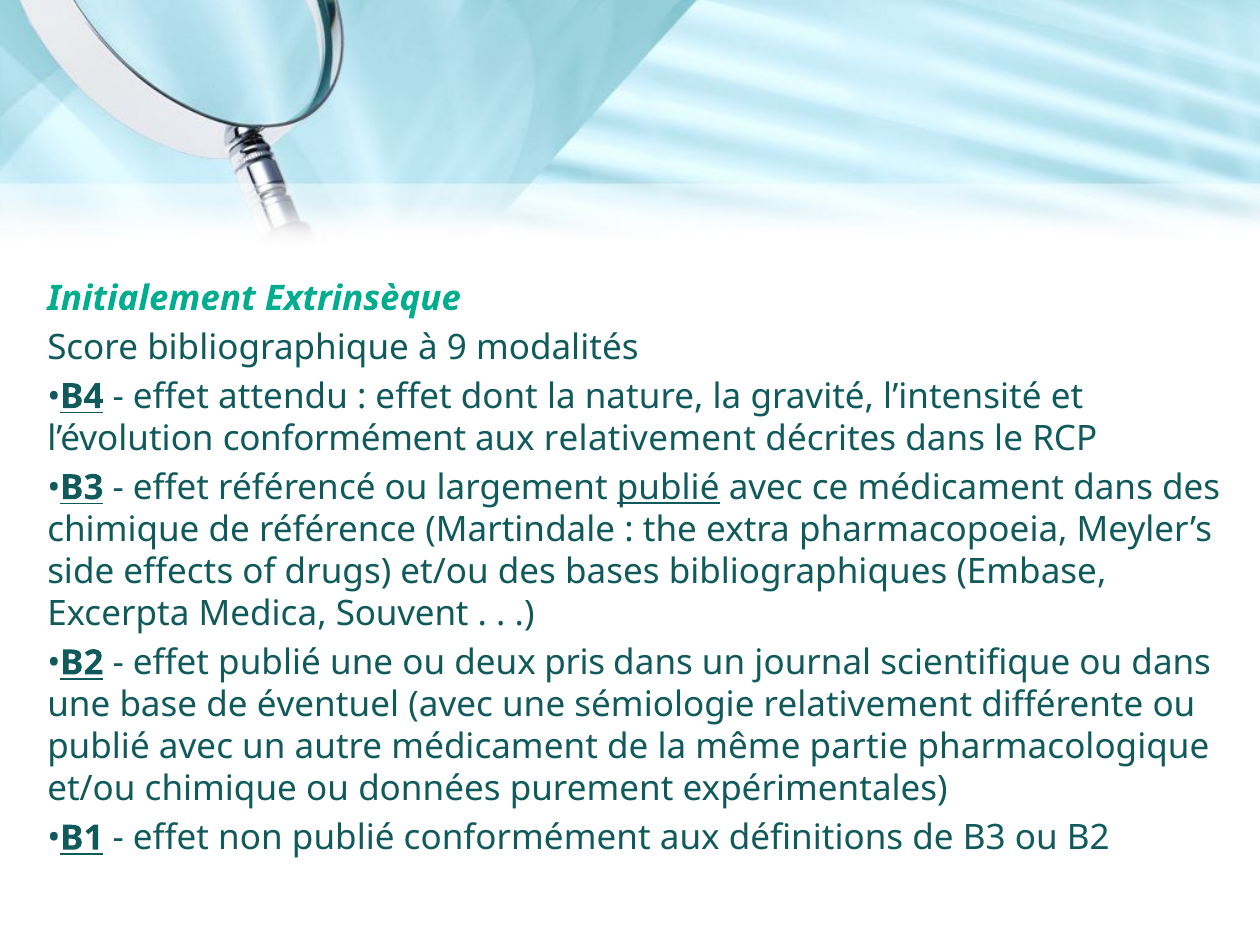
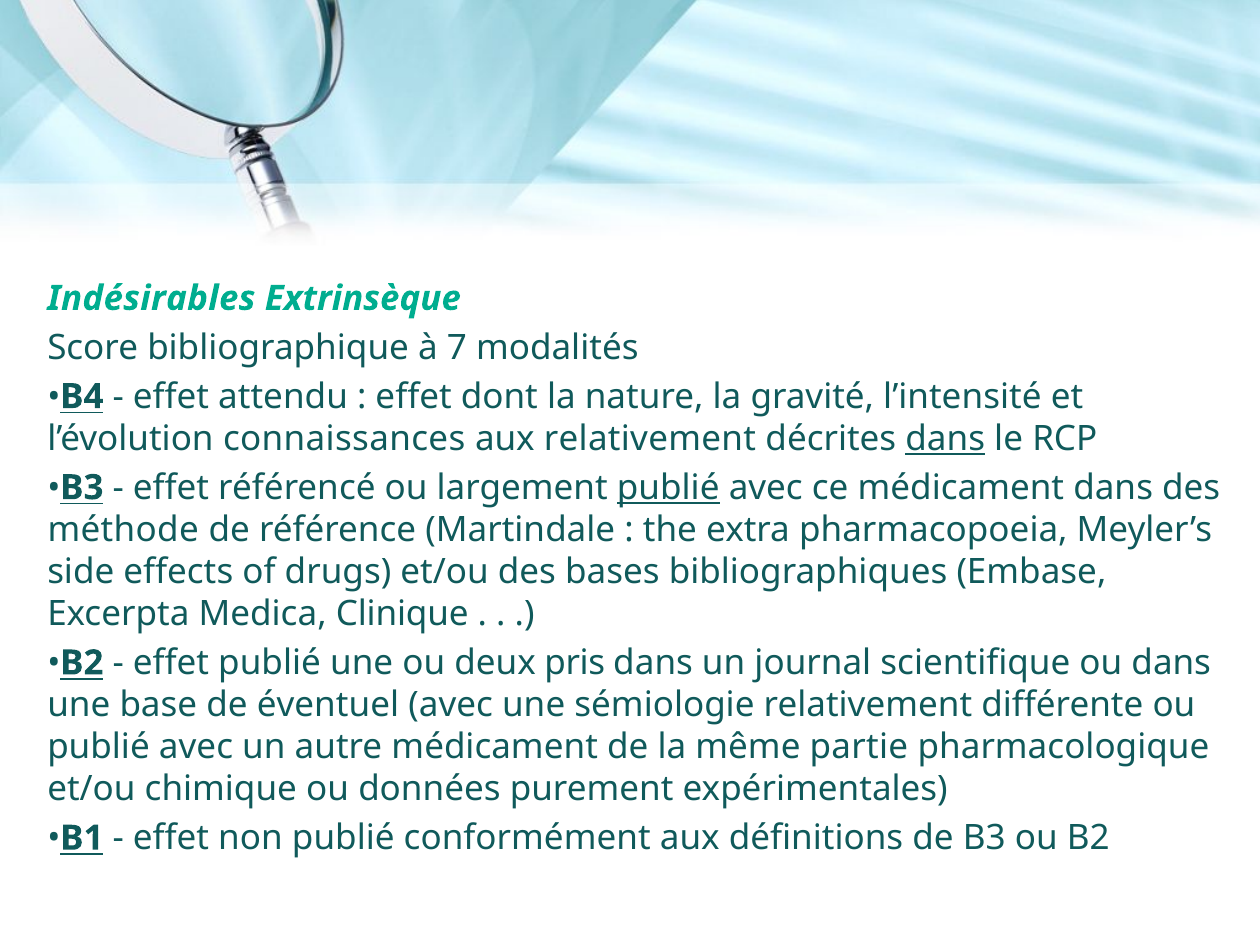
Initialement: Initialement -> Indésirables (151, 298)
9: 9 -> 7 (457, 347)
l’évolution conformément: conformément -> connaissances (344, 439)
dans underline: none -> present (945, 439)
chimique: chimique -> méthode (123, 530)
Souvent: Souvent -> Clinique (402, 614)
